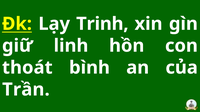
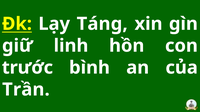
Trinh: Trinh -> Táng (102, 24)
thoát: thoát -> trước (27, 68)
